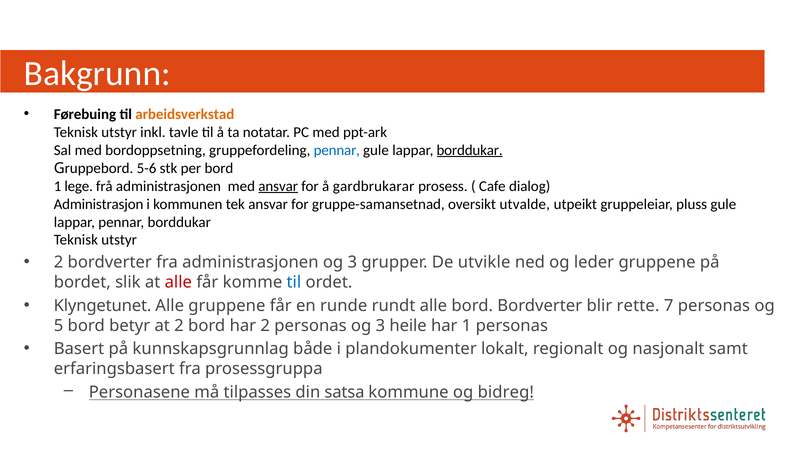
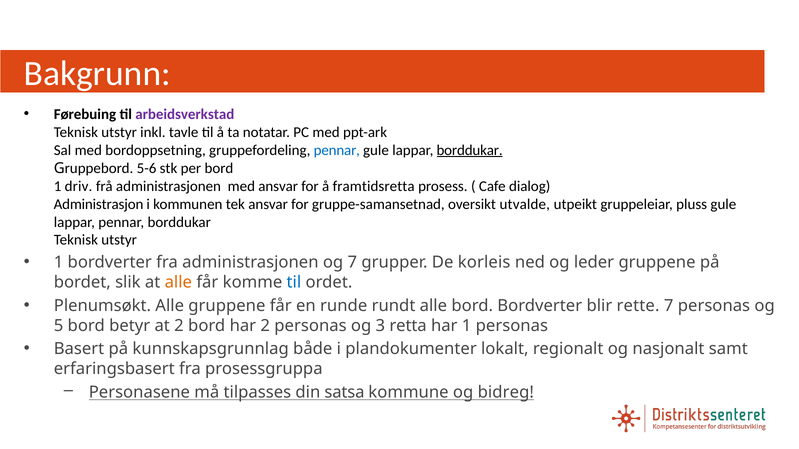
arbeidsverkstad colour: orange -> purple (185, 114)
lege: lege -> driv (79, 186)
ansvar underline: present -> none (278, 186)
gardbrukarar: gardbrukarar -> framtidsretta (374, 186)
2: 2 -> 1 (59, 263)
administrasjonen og 3: 3 -> 7 (352, 263)
utvikle: utvikle -> korleis (484, 263)
alle colour: red -> orange (178, 283)
Klyngetunet: Klyngetunet -> Plenumsøkt (102, 306)
heile: heile -> retta (408, 326)
